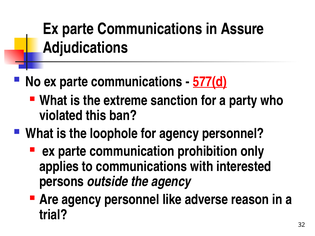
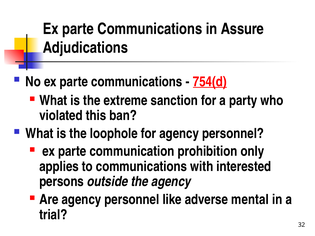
577(d: 577(d -> 754(d (210, 82)
reason: reason -> mental (250, 200)
